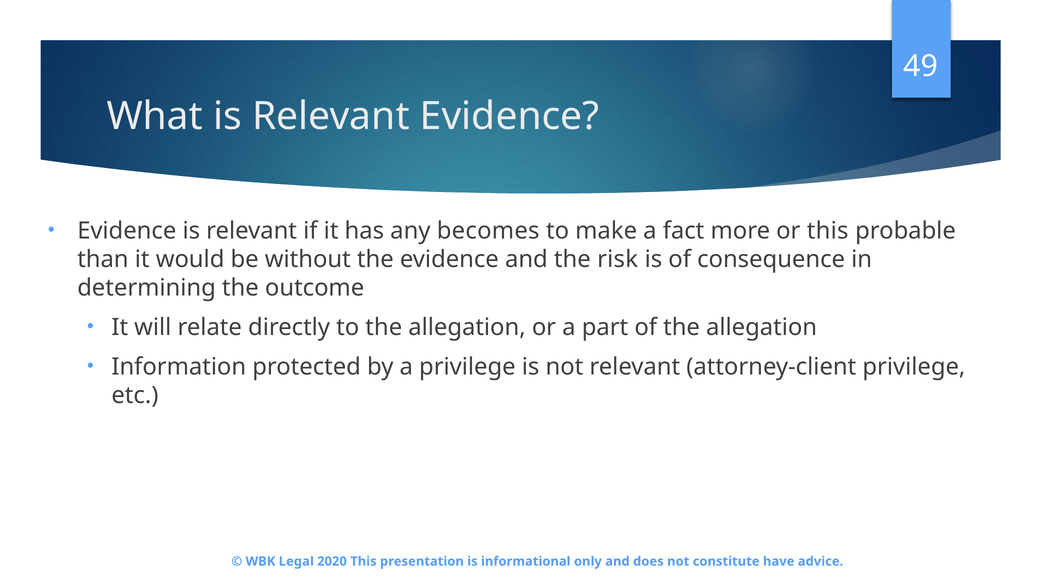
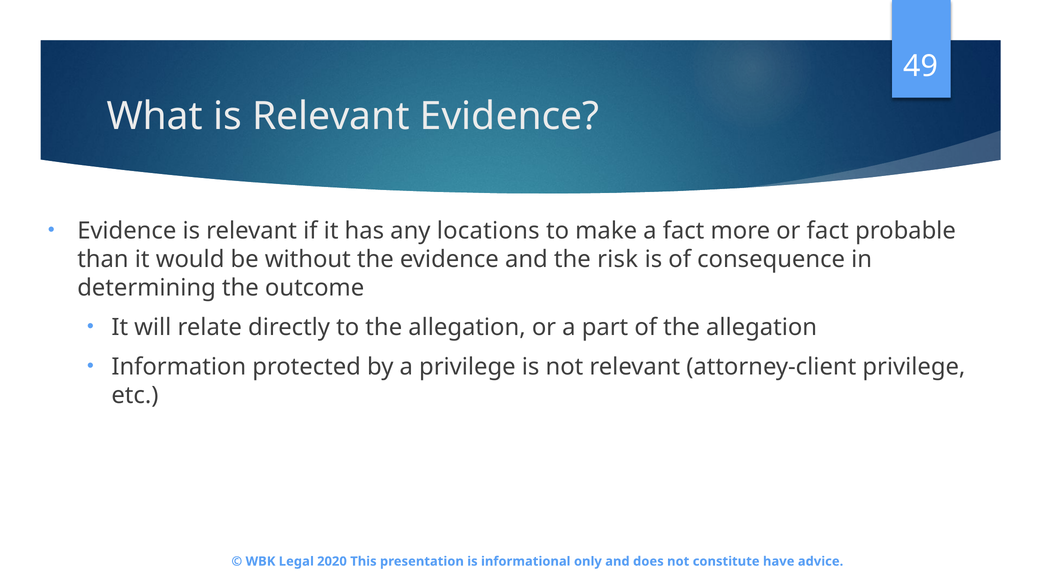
becomes: becomes -> locations (488, 231)
or this: this -> fact (828, 231)
